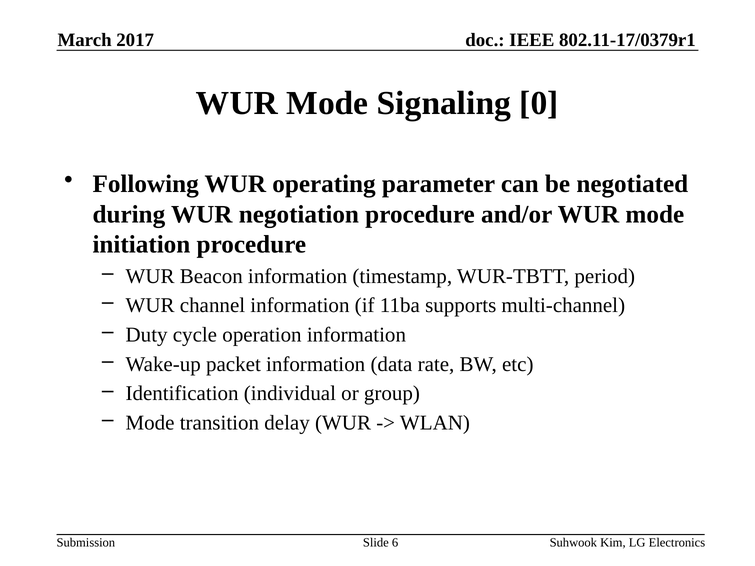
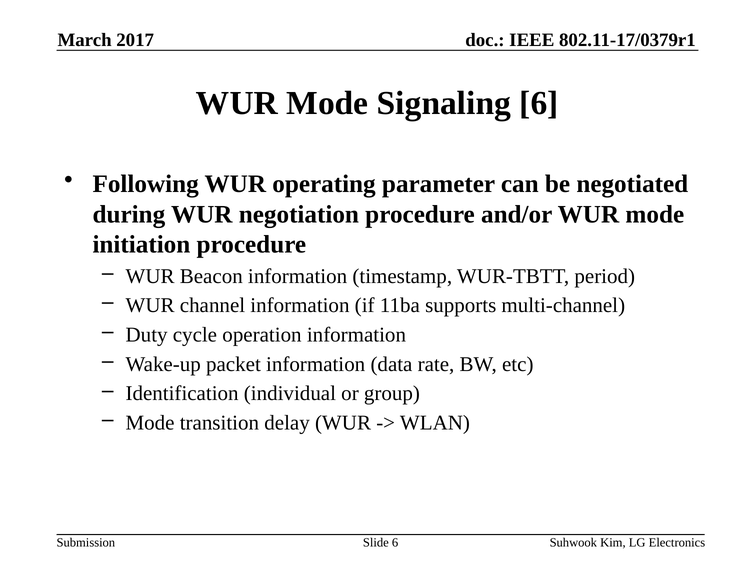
Signaling 0: 0 -> 6 (539, 103)
